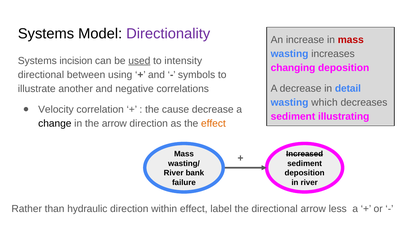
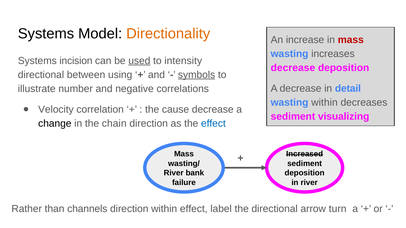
Directionality colour: purple -> orange (168, 34)
changing: changing -> decrease (293, 68)
symbols underline: none -> present (197, 75)
another: another -> number (76, 89)
wasting which: which -> within (324, 103)
illustrating: illustrating -> visualizing (344, 117)
the arrow: arrow -> chain (114, 124)
effect colour: orange -> blue (213, 124)
hydraulic: hydraulic -> channels (87, 209)
less: less -> turn (338, 209)
